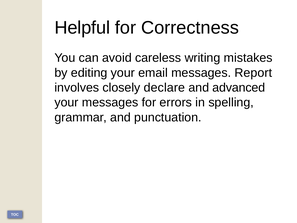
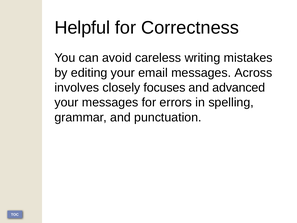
Report: Report -> Across (253, 73)
declare: declare -> focuses (164, 87)
